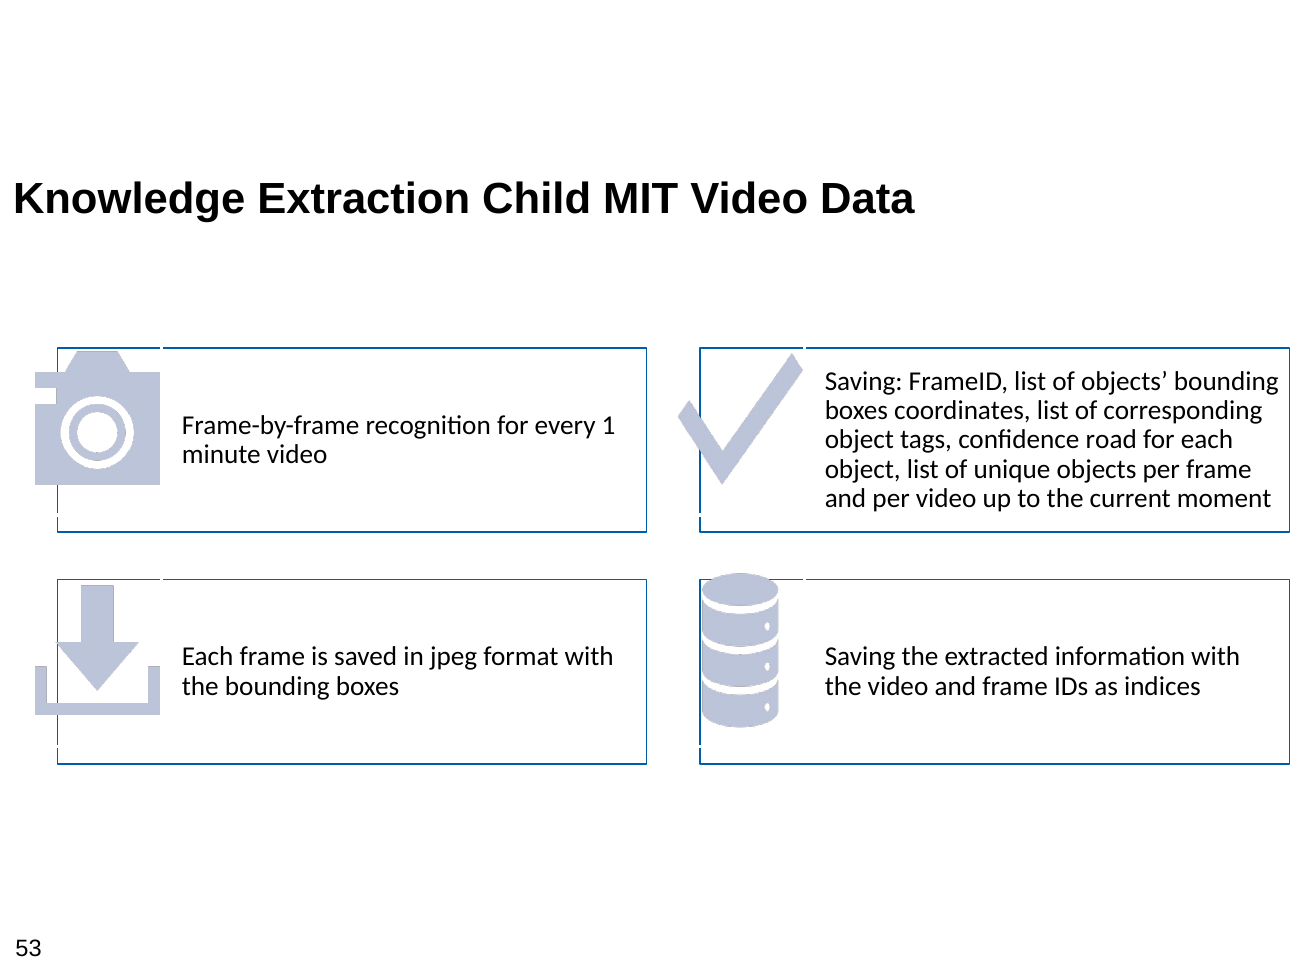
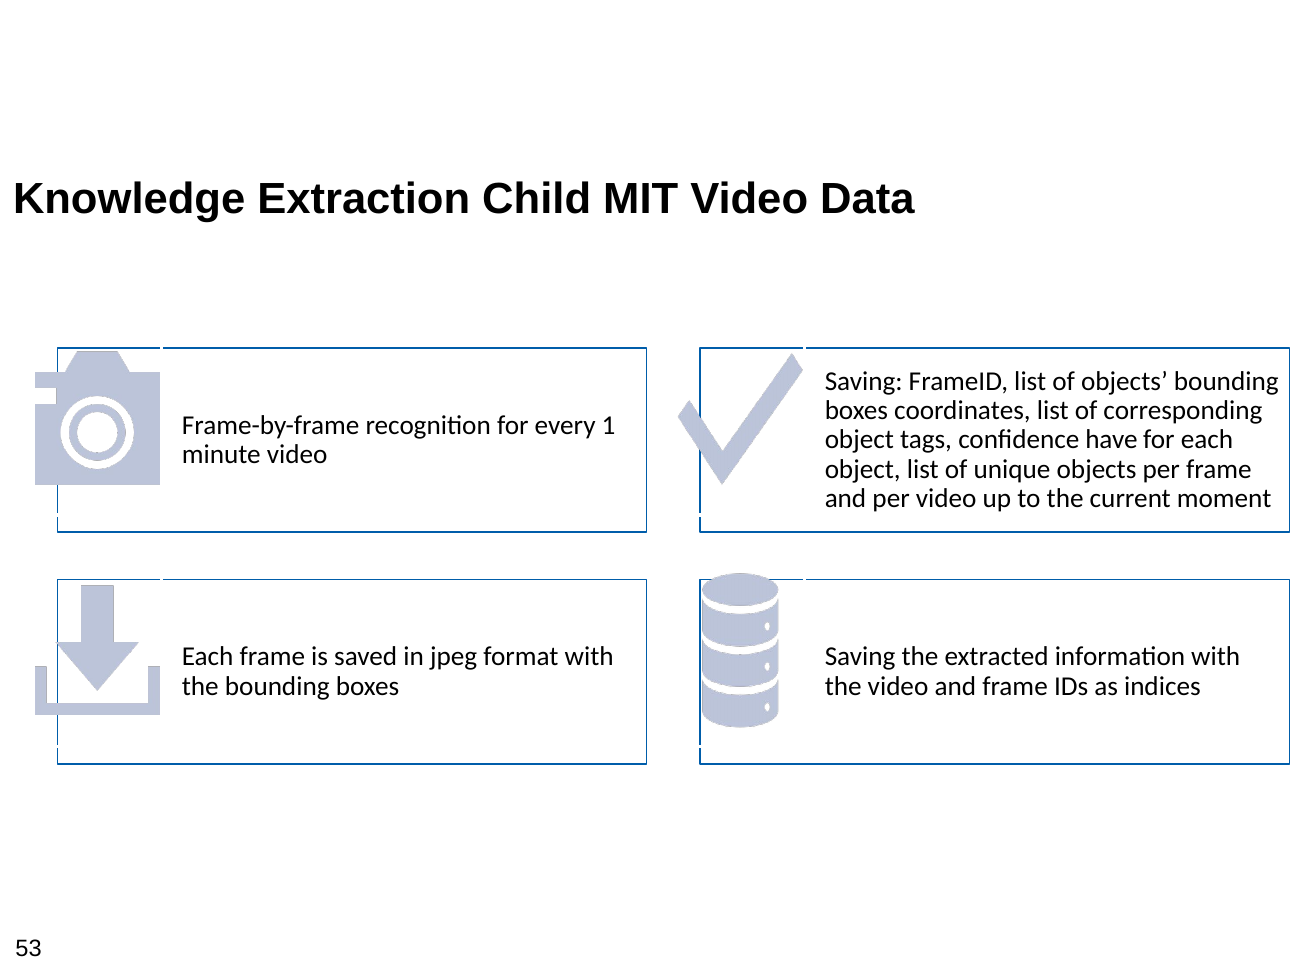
road: road -> have (1111, 440)
